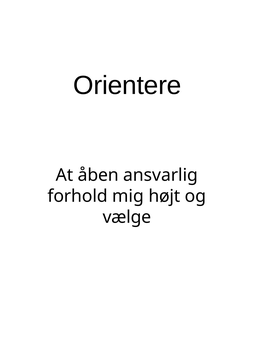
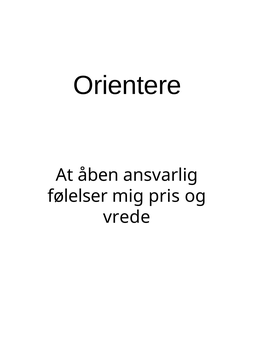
forhold: forhold -> følelser (78, 196)
højt: højt -> pris (164, 196)
vælge: vælge -> vrede (127, 217)
